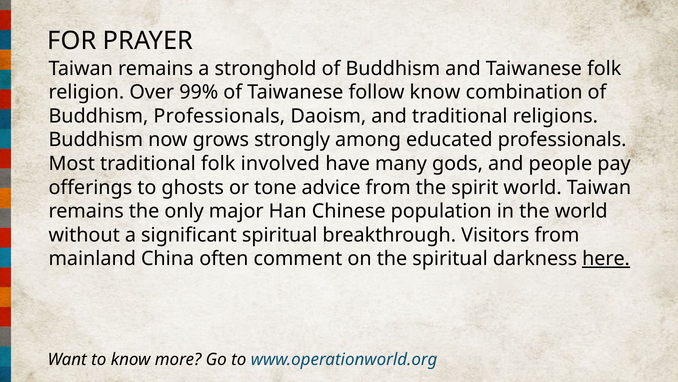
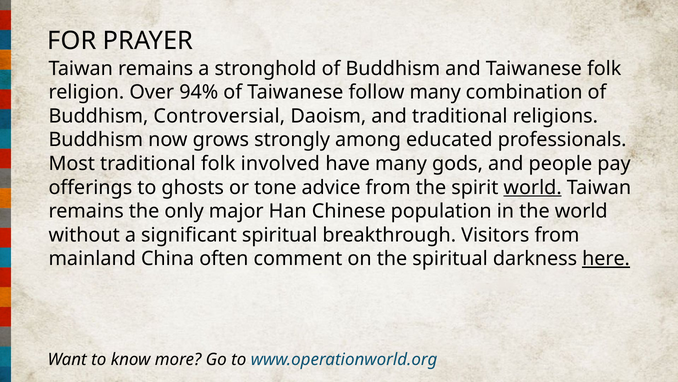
99%: 99% -> 94% (199, 92)
follow know: know -> many (435, 92)
Buddhism Professionals: Professionals -> Controversial (219, 116)
world underline: none -> present (533, 187)
